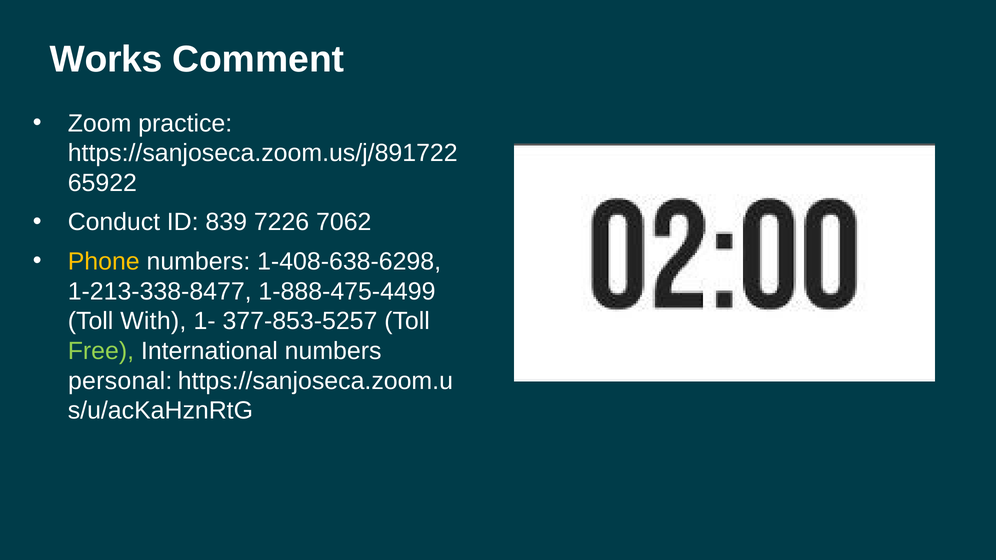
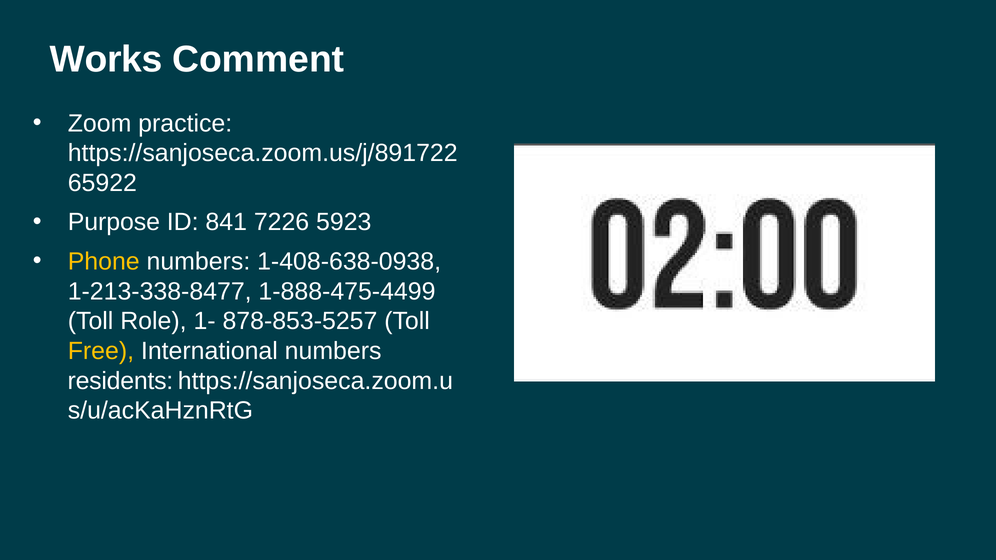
Conduct: Conduct -> Purpose (114, 222)
839: 839 -> 841 (226, 222)
7062: 7062 -> 5923 (344, 222)
1-408-638-6298: 1-408-638-6298 -> 1-408-638-0938 (349, 262)
With: With -> Role (153, 321)
377-853-5257: 377-853-5257 -> 878-853-5257 (300, 321)
Free colour: light green -> yellow (101, 351)
personal: personal -> residents (120, 381)
